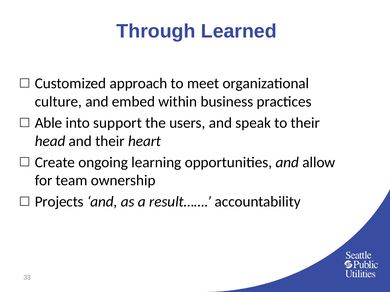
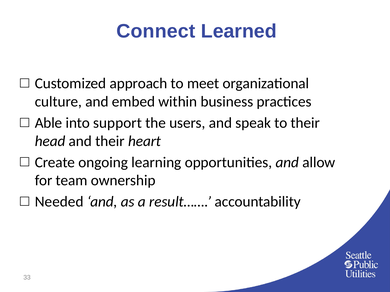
Through: Through -> Connect (156, 31)
Projects: Projects -> Needed (59, 202)
